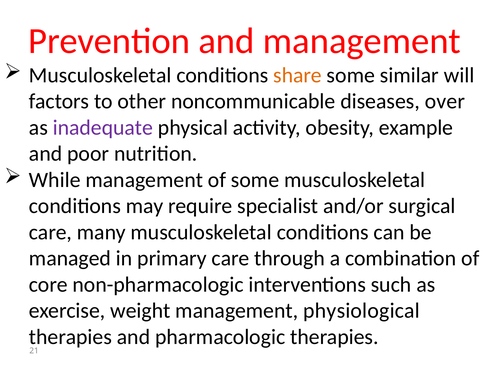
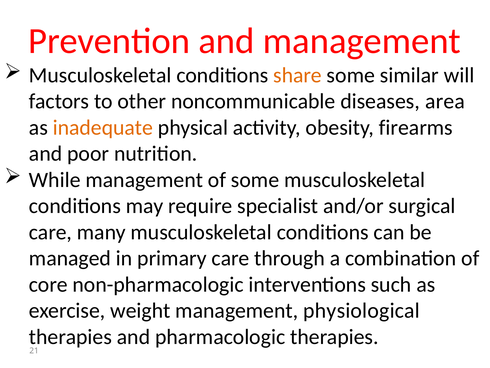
over: over -> area (445, 101)
inadequate colour: purple -> orange (103, 127)
example: example -> firearms (416, 127)
